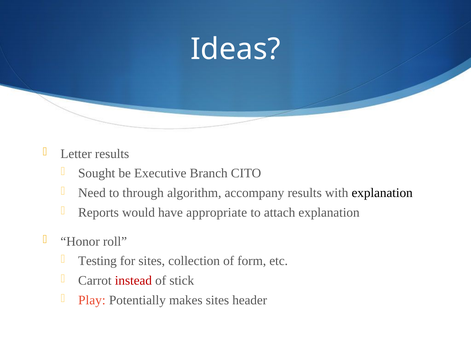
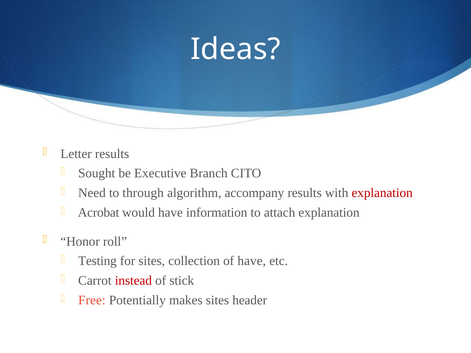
explanation colour: black -> red (382, 193)
Reports: Reports -> Acrobat (99, 213)
appropriate: appropriate -> information (217, 213)
of form: form -> have (252, 261)
Play: Play -> Free (92, 300)
